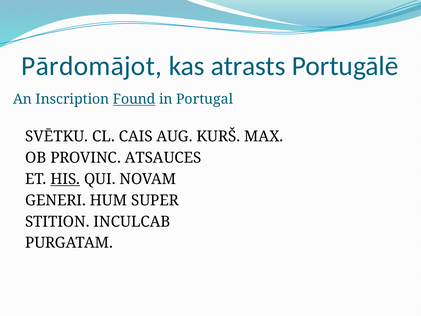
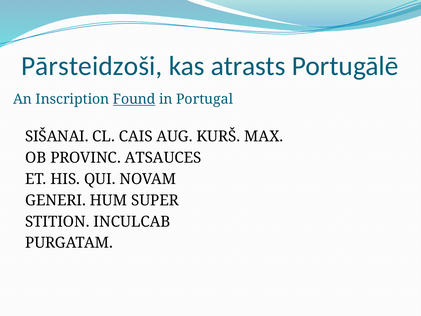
Pārdomājot: Pārdomājot -> Pārsteidzoši (92, 66)
SVĒTKU: SVĒTKU -> SIŠANAI (57, 136)
HIS underline: present -> none (65, 179)
